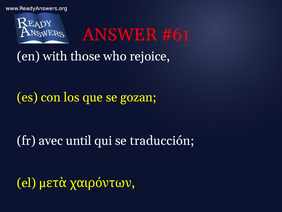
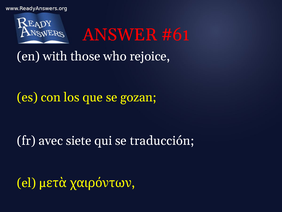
until: until -> siete (79, 141)
